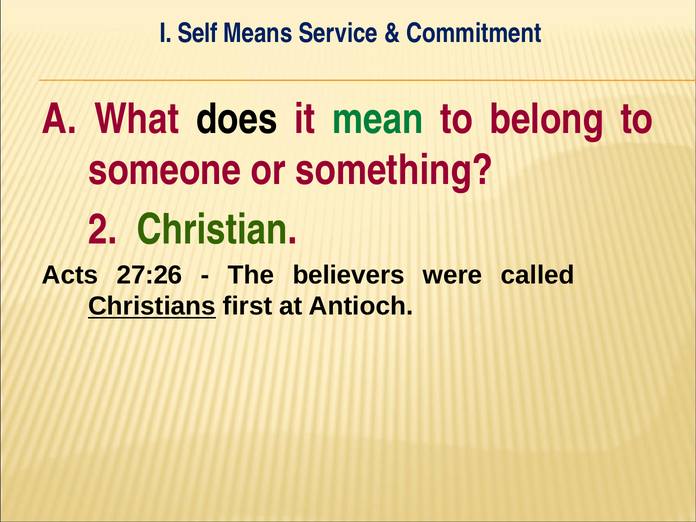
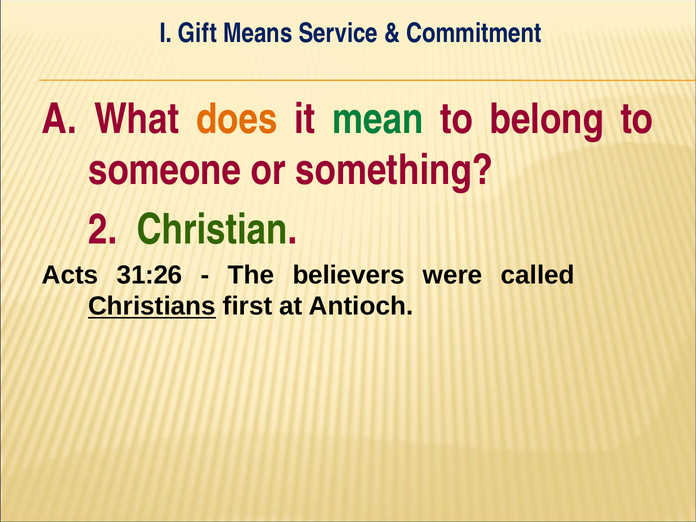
Self: Self -> Gift (197, 33)
does colour: black -> orange (237, 119)
27:26: 27:26 -> 31:26 (150, 275)
